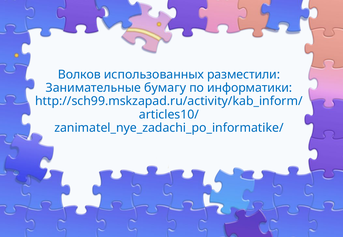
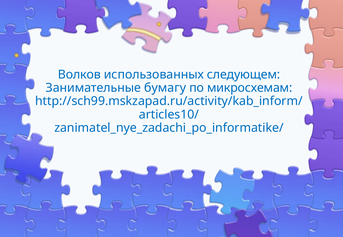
разместили: разместили -> следующем (244, 75)
информатики: информатики -> микросхемам (250, 88)
